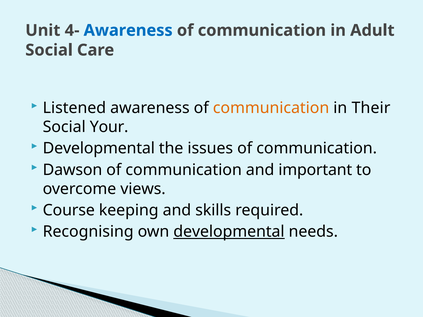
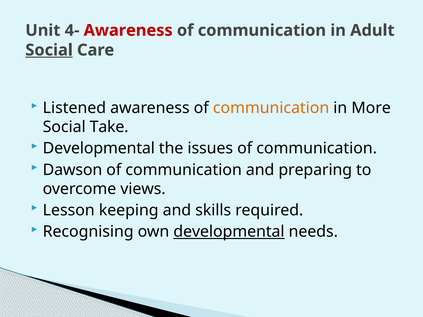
Awareness colour: blue -> red (128, 30)
Social underline: none -> present (49, 50)
Their: Their -> More (371, 108)
Your: Your -> Take (109, 127)
important: important -> preparing (315, 170)
Course: Course -> Lesson (69, 210)
